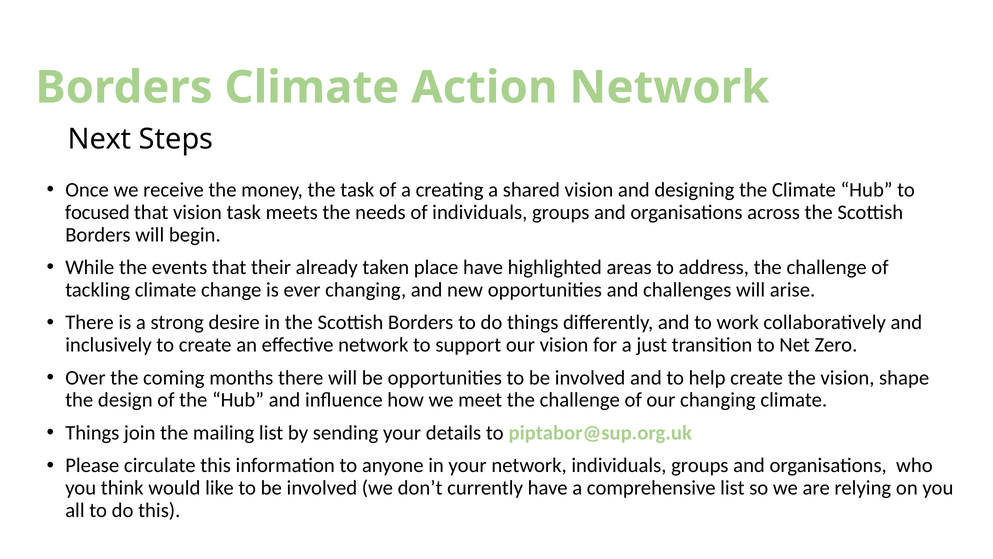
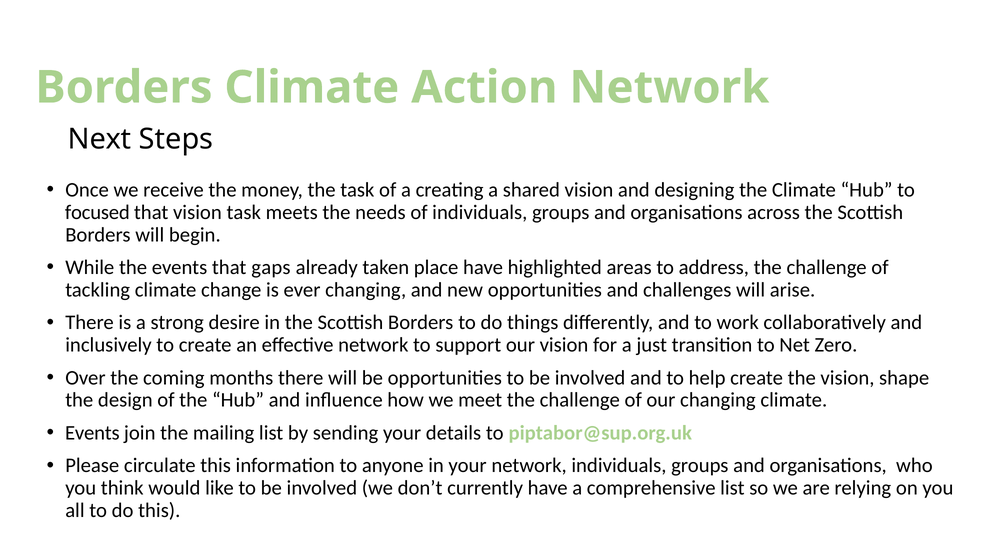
their: their -> gaps (271, 267)
Things: Things -> Events (92, 433)
